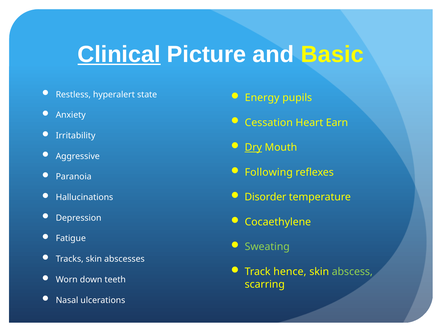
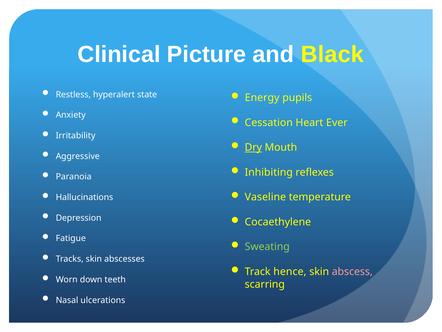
Clinical underline: present -> none (119, 54)
Basic: Basic -> Black (332, 54)
Earn: Earn -> Ever (337, 122)
Following: Following -> Inhibiting (269, 172)
Disorder: Disorder -> Vaseline (265, 197)
abscess colour: light green -> pink (352, 271)
